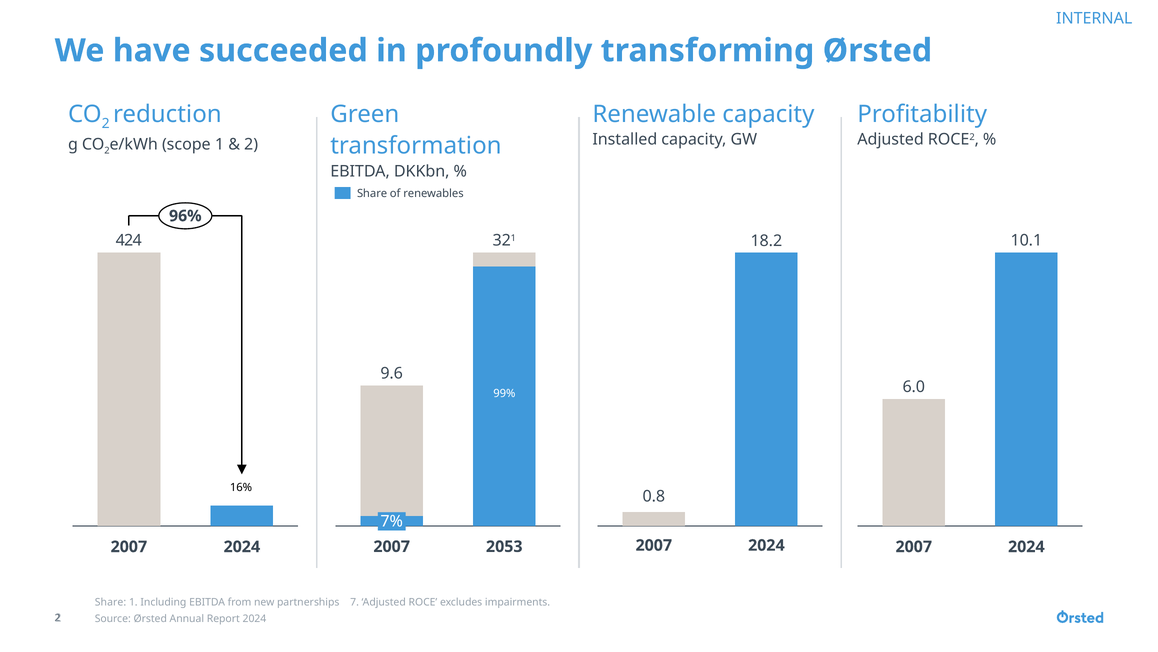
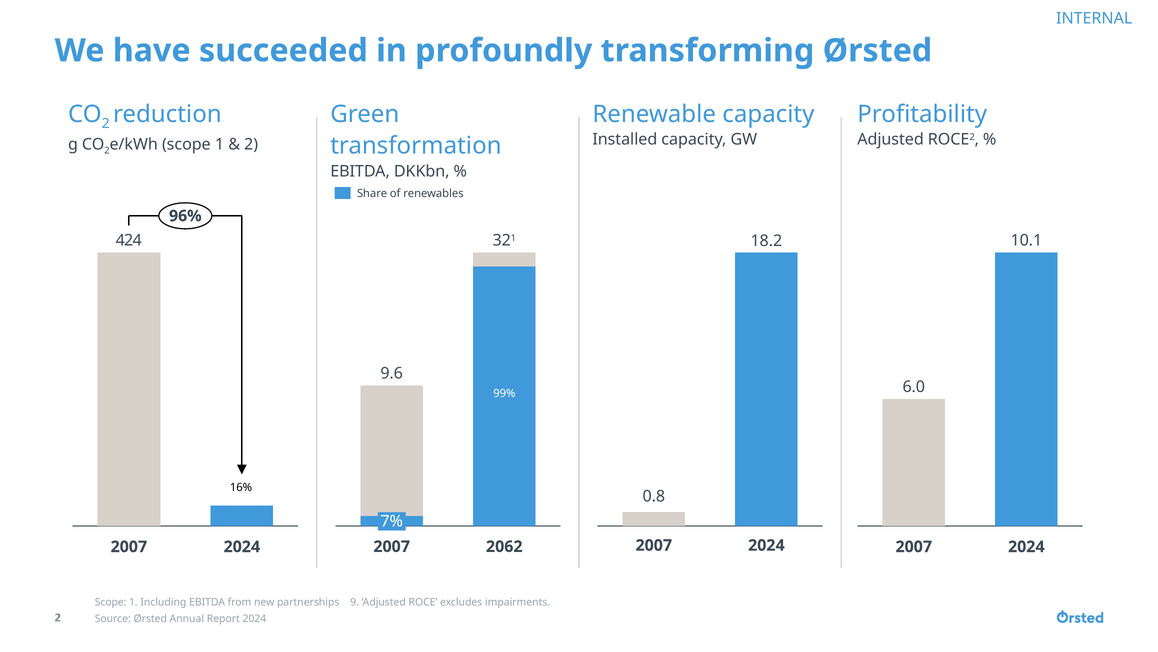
2053: 2053 -> 2062 (504, 546)
Share: Share -> Scope (111, 602)
7: 7 -> 9 (355, 602)
